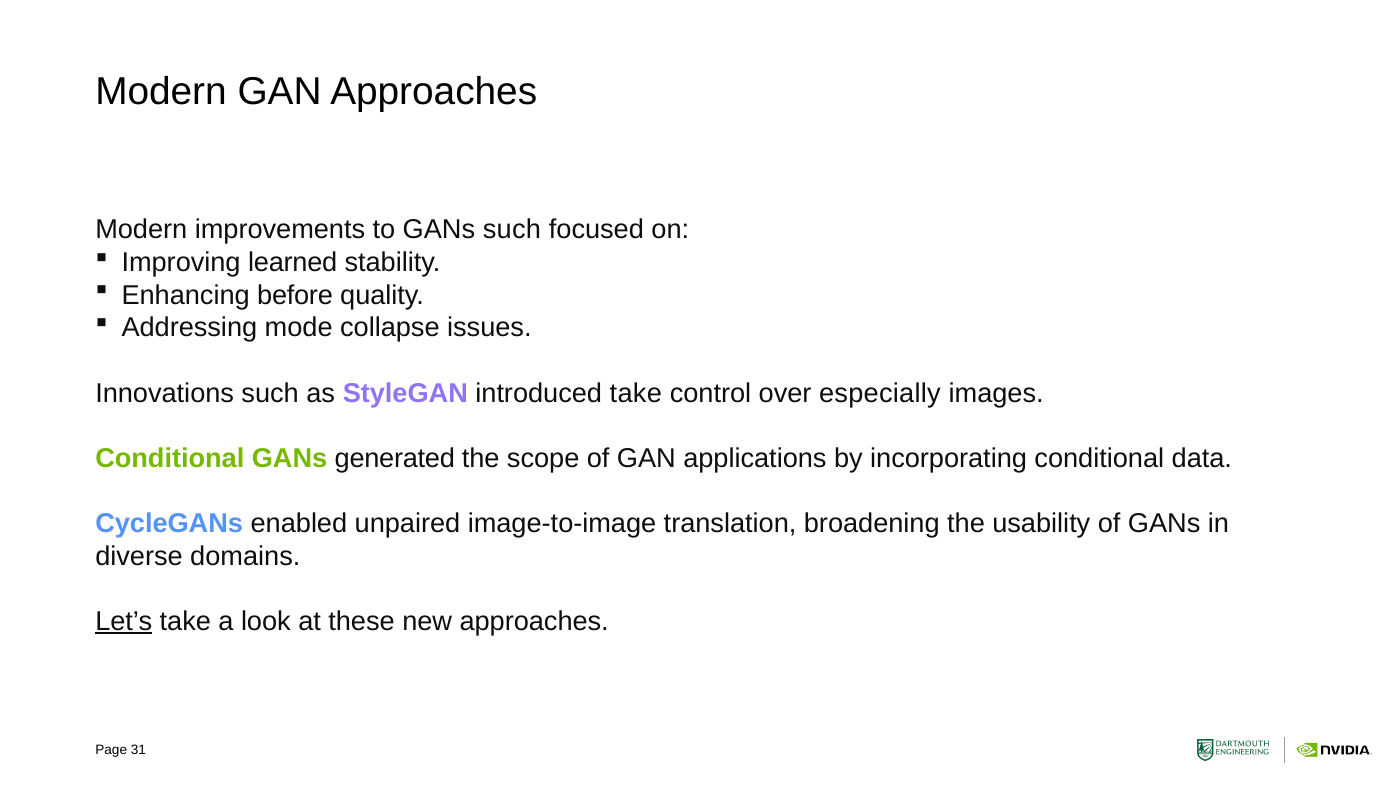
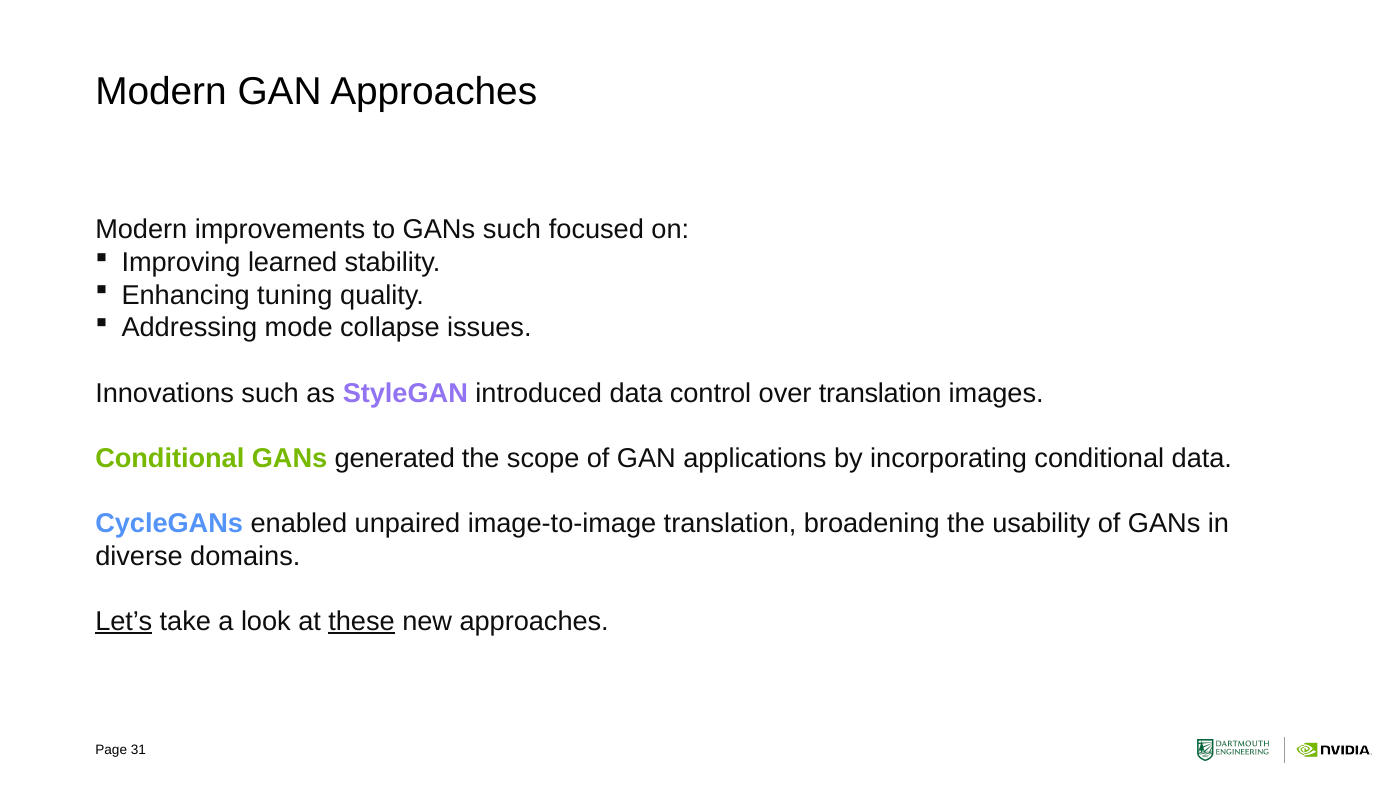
before: before -> tuning (295, 295)
introduced take: take -> data (636, 393)
over especially: especially -> translation (880, 393)
these underline: none -> present (362, 622)
